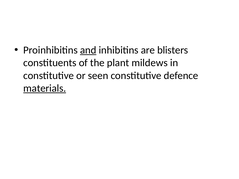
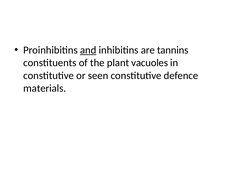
blisters: blisters -> tannins (173, 50)
mildews: mildews -> vacuoles (150, 63)
materials underline: present -> none (45, 88)
